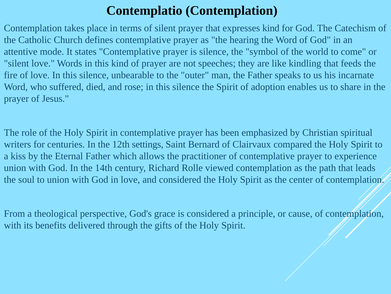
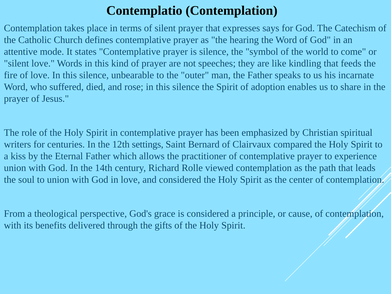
expresses kind: kind -> says (271, 28)
